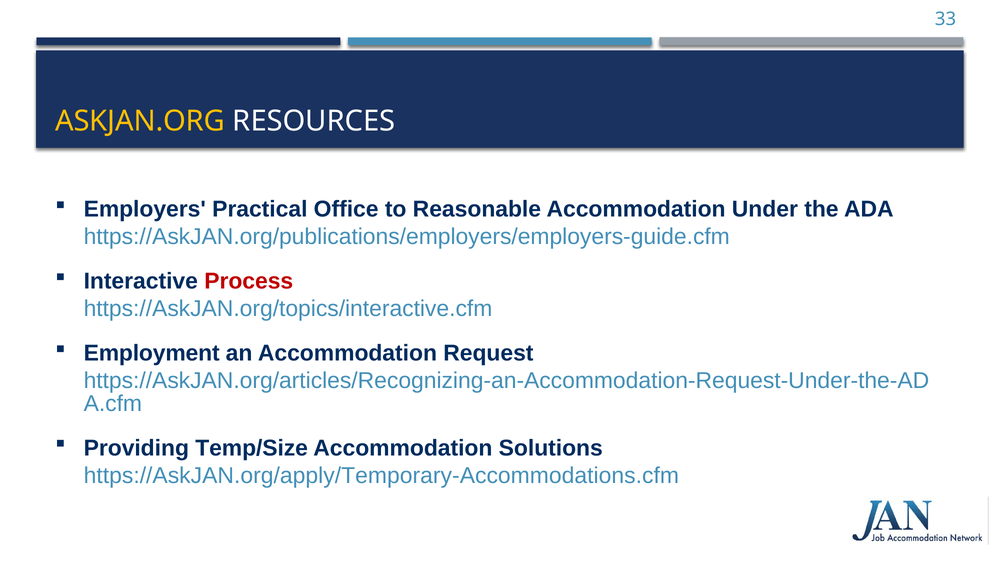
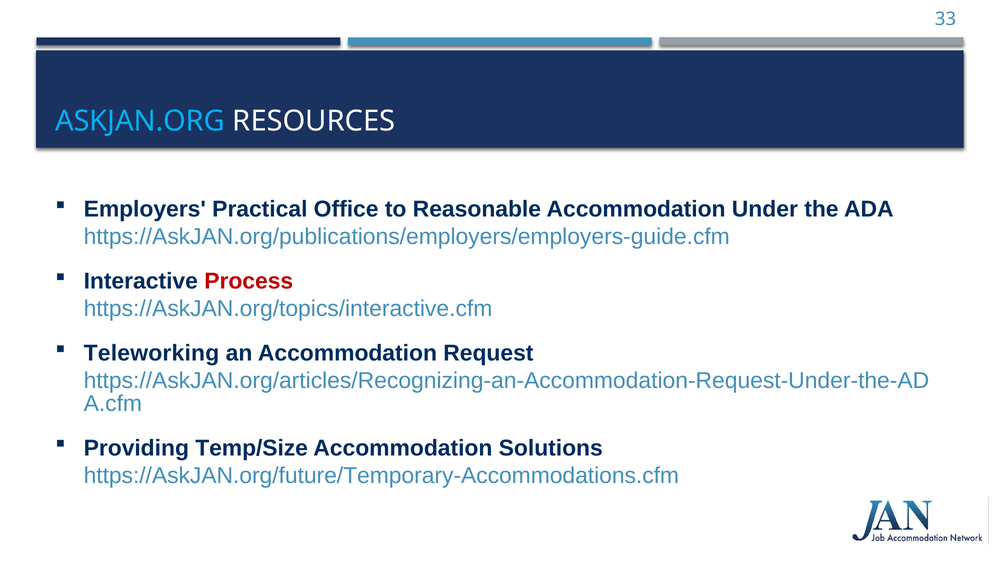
ASKJAN.ORG colour: yellow -> light blue (140, 121)
Employment: Employment -> Teleworking (151, 354)
https://AskJAN.org/apply/Temporary-Accommodations.cfm: https://AskJAN.org/apply/Temporary-Accommodations.cfm -> https://AskJAN.org/future/Temporary-Accommodations.cfm (381, 476)
